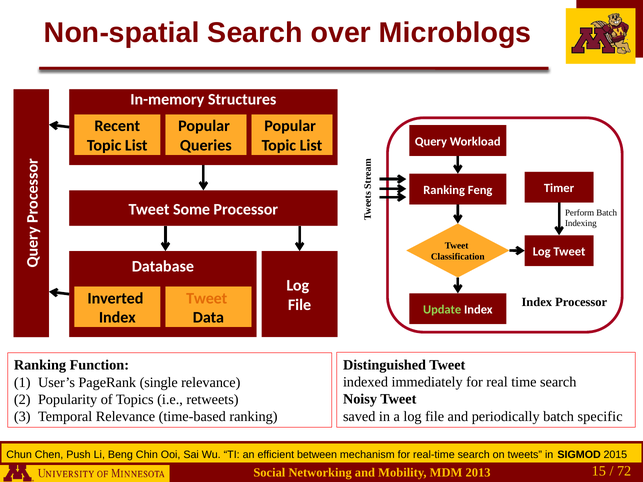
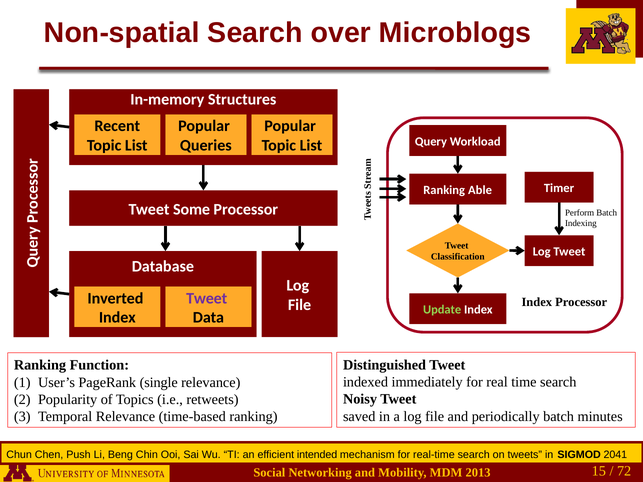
Feng: Feng -> Able (480, 190)
Tweet colour: orange -> purple (207, 298)
specific: specific -> minutes (600, 417)
between: between -> intended (317, 455)
2015: 2015 -> 2041 (615, 455)
